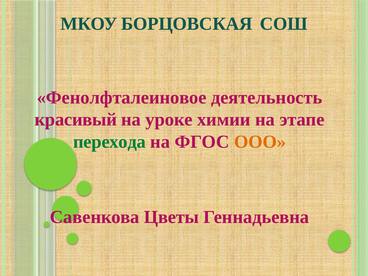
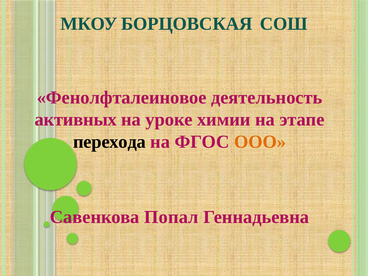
красивый: красивый -> активных (76, 120)
перехода colour: green -> black (109, 142)
Цветы: Цветы -> Попал (171, 217)
